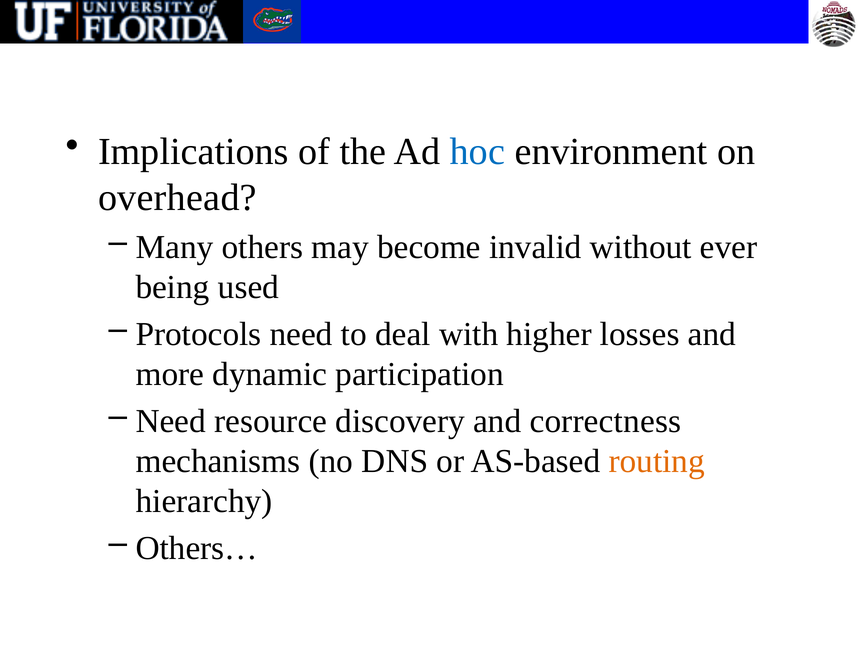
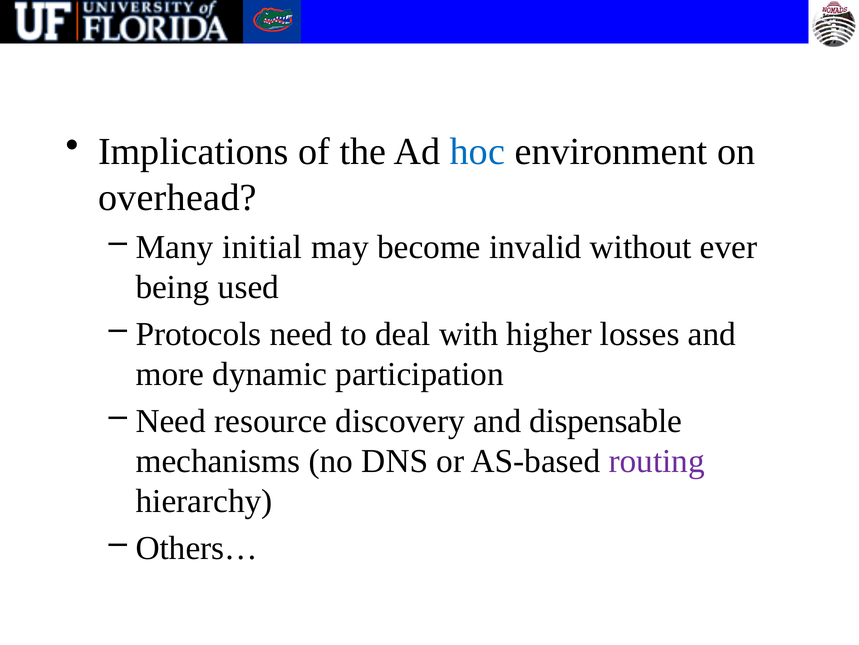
others: others -> initial (262, 247)
correctness: correctness -> dispensable (606, 421)
routing colour: orange -> purple (657, 461)
